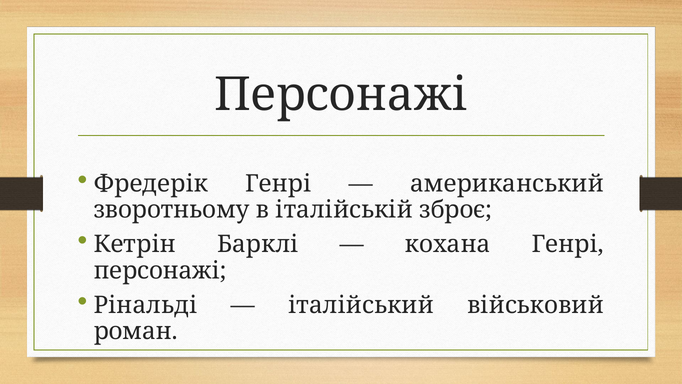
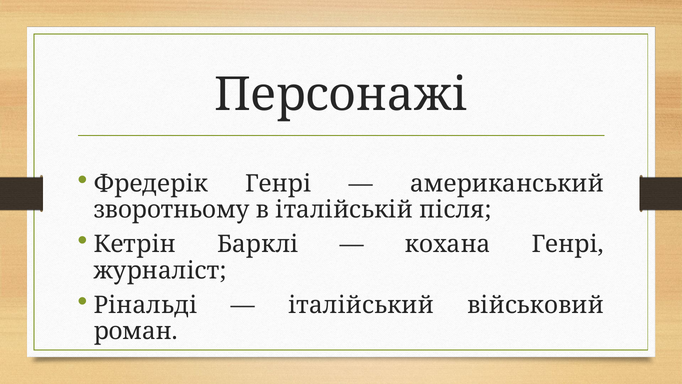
зброє: зброє -> після (455, 210)
персонажі: персонажі -> журналіст (160, 270)
